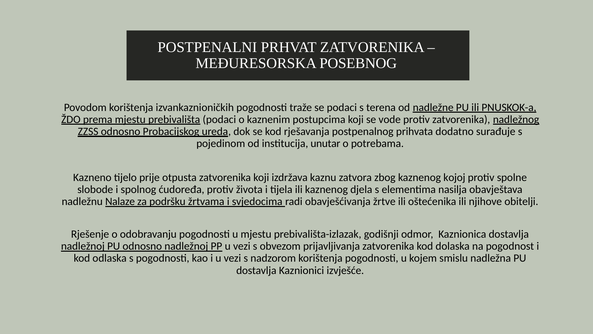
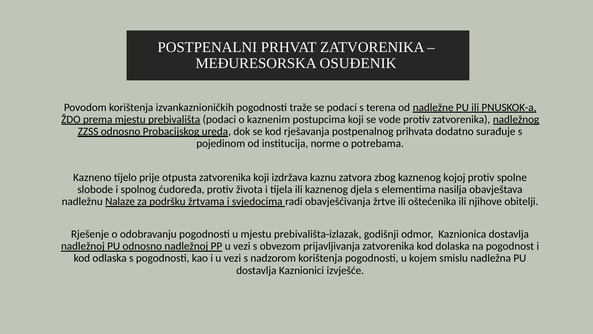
POSEBNOG: POSEBNOG -> OSUĐENIK (358, 63)
unutar: unutar -> norme (325, 143)
